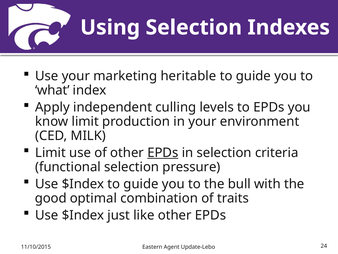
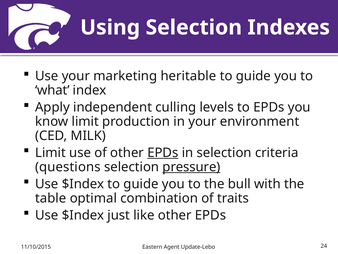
functional: functional -> questions (68, 167)
pressure underline: none -> present (191, 167)
good: good -> table (51, 198)
